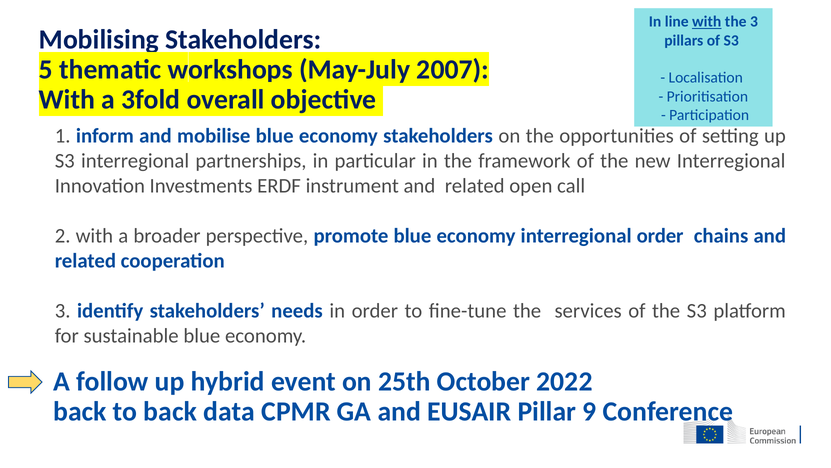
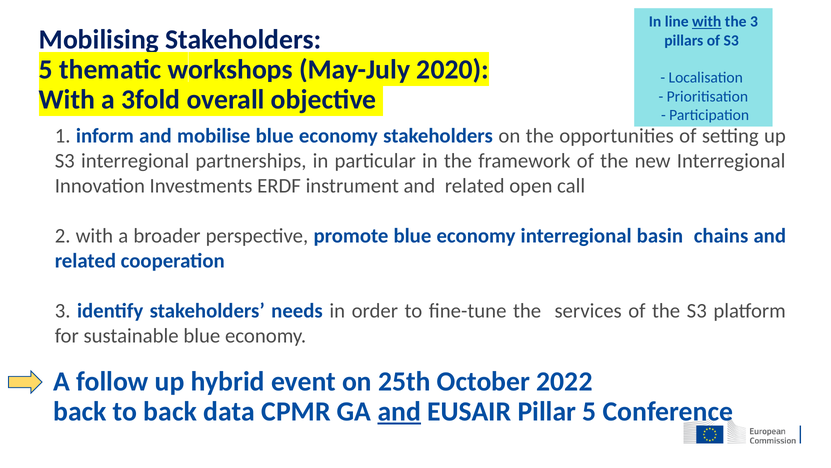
2007: 2007 -> 2020 (453, 69)
interregional order: order -> basin (660, 236)
and underline: none -> present (399, 411)
Pillar 9: 9 -> 5 (589, 411)
